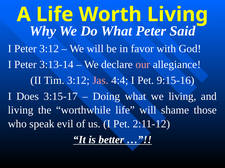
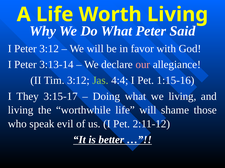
Jas colour: pink -> light green (100, 81)
9:15-16: 9:15-16 -> 1:15-16 (176, 81)
Does: Does -> They (28, 97)
